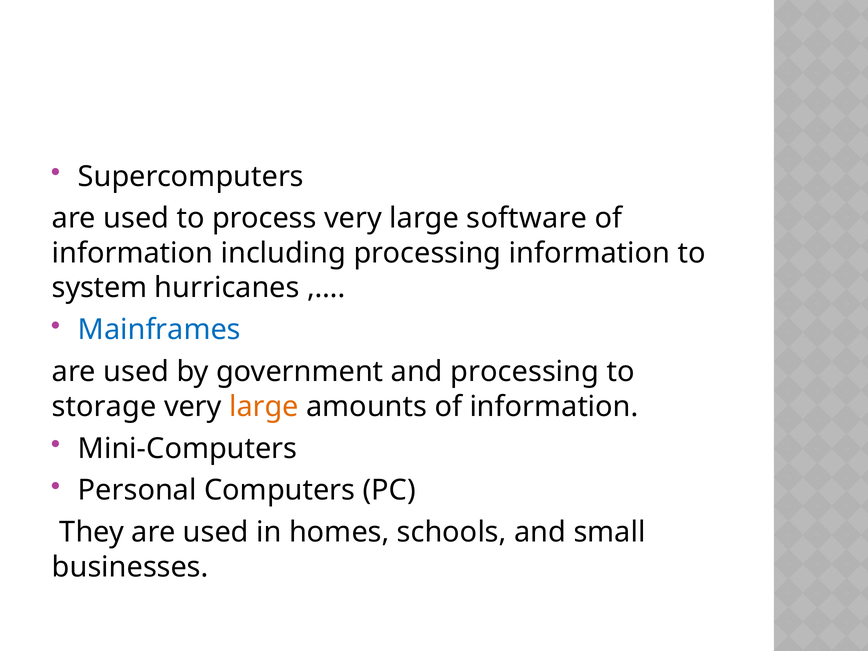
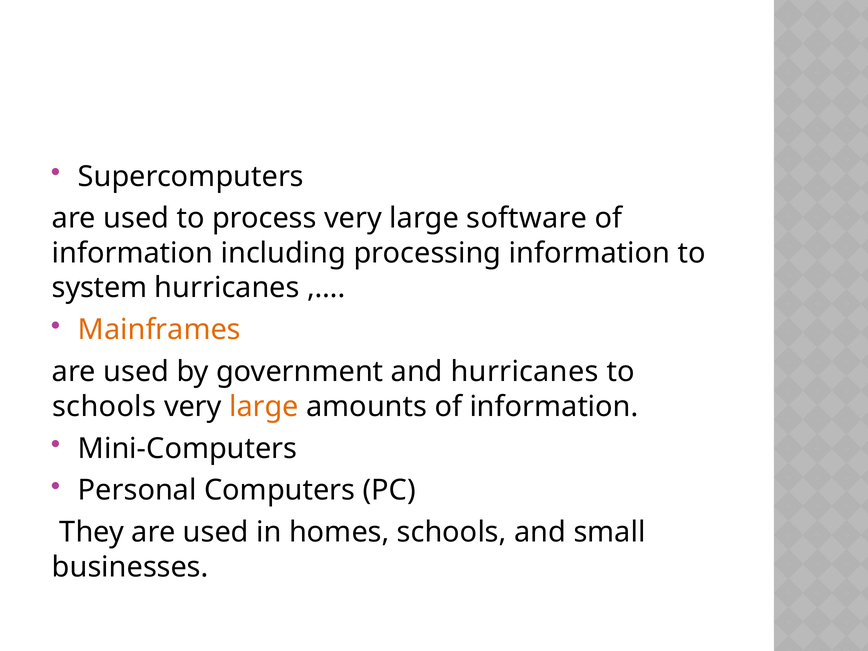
Mainframes colour: blue -> orange (159, 330)
and processing: processing -> hurricanes (525, 372)
storage: storage -> schools (104, 407)
